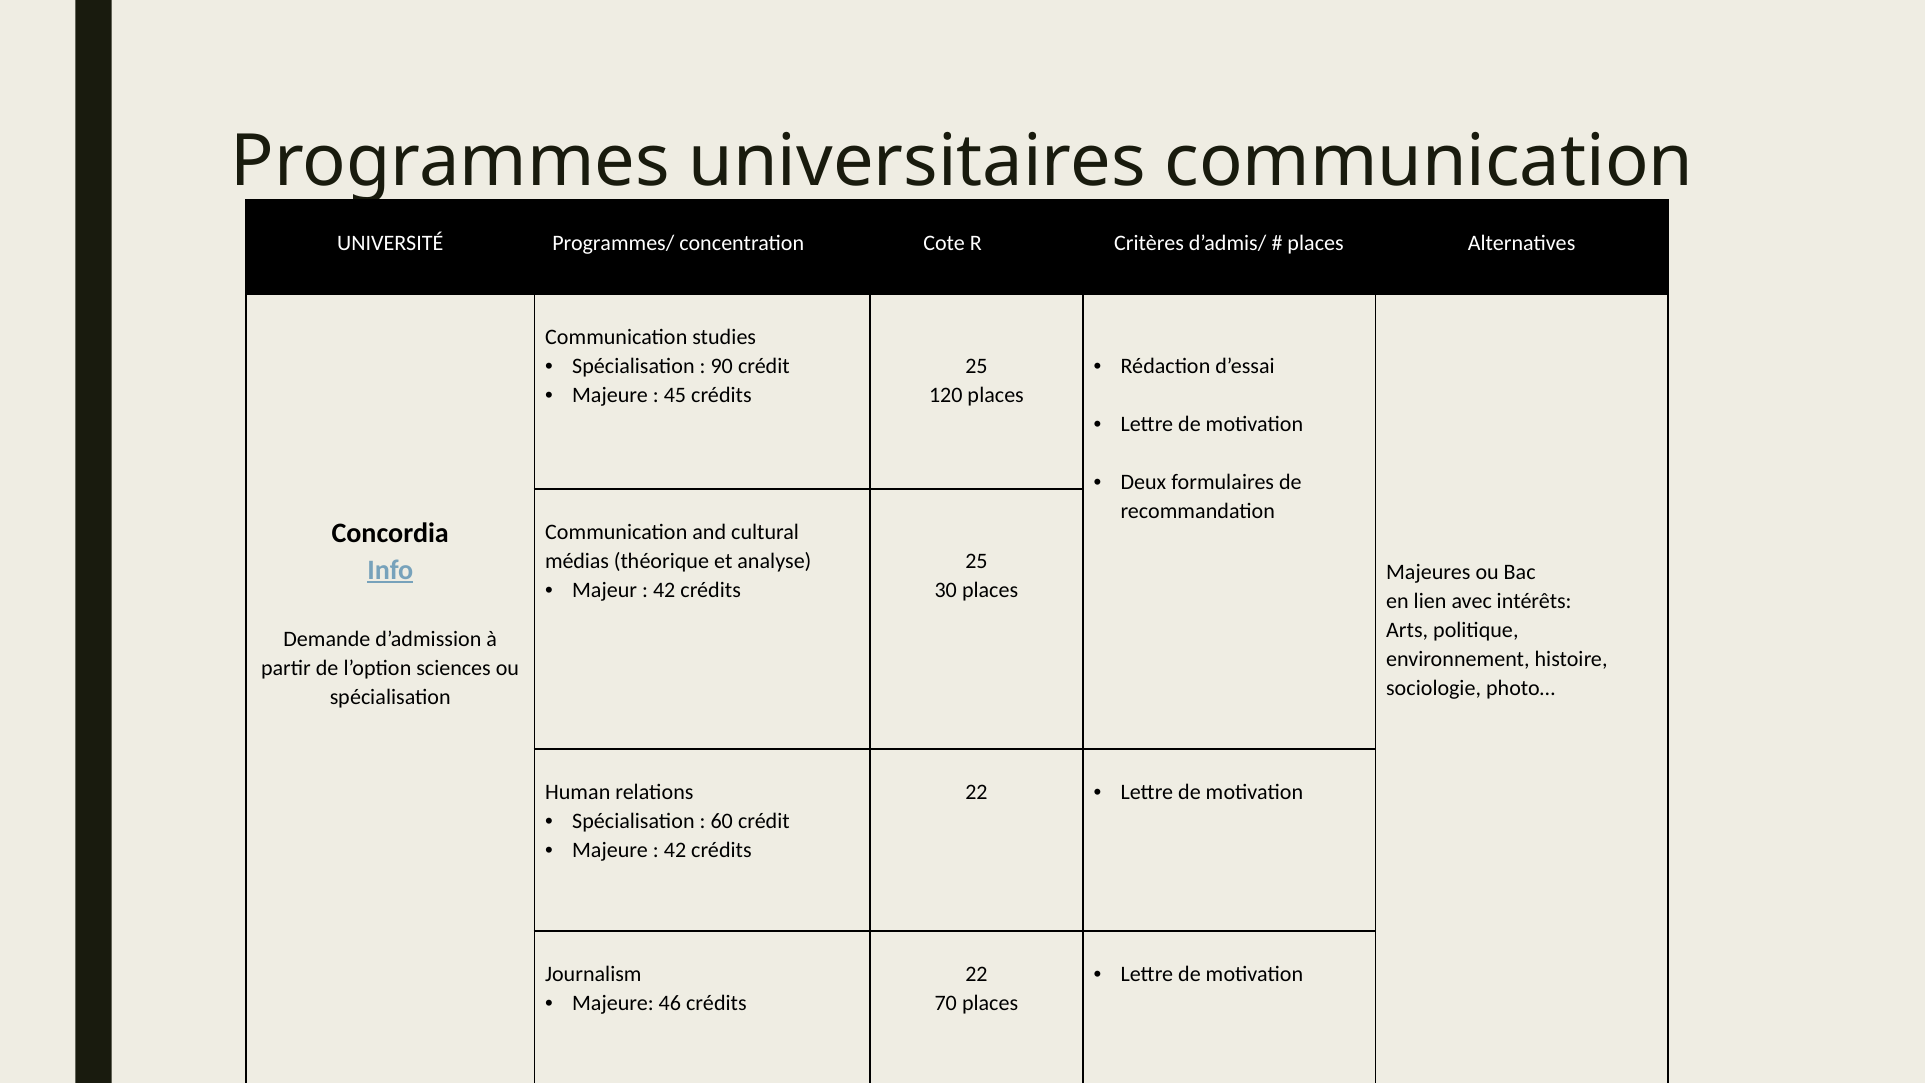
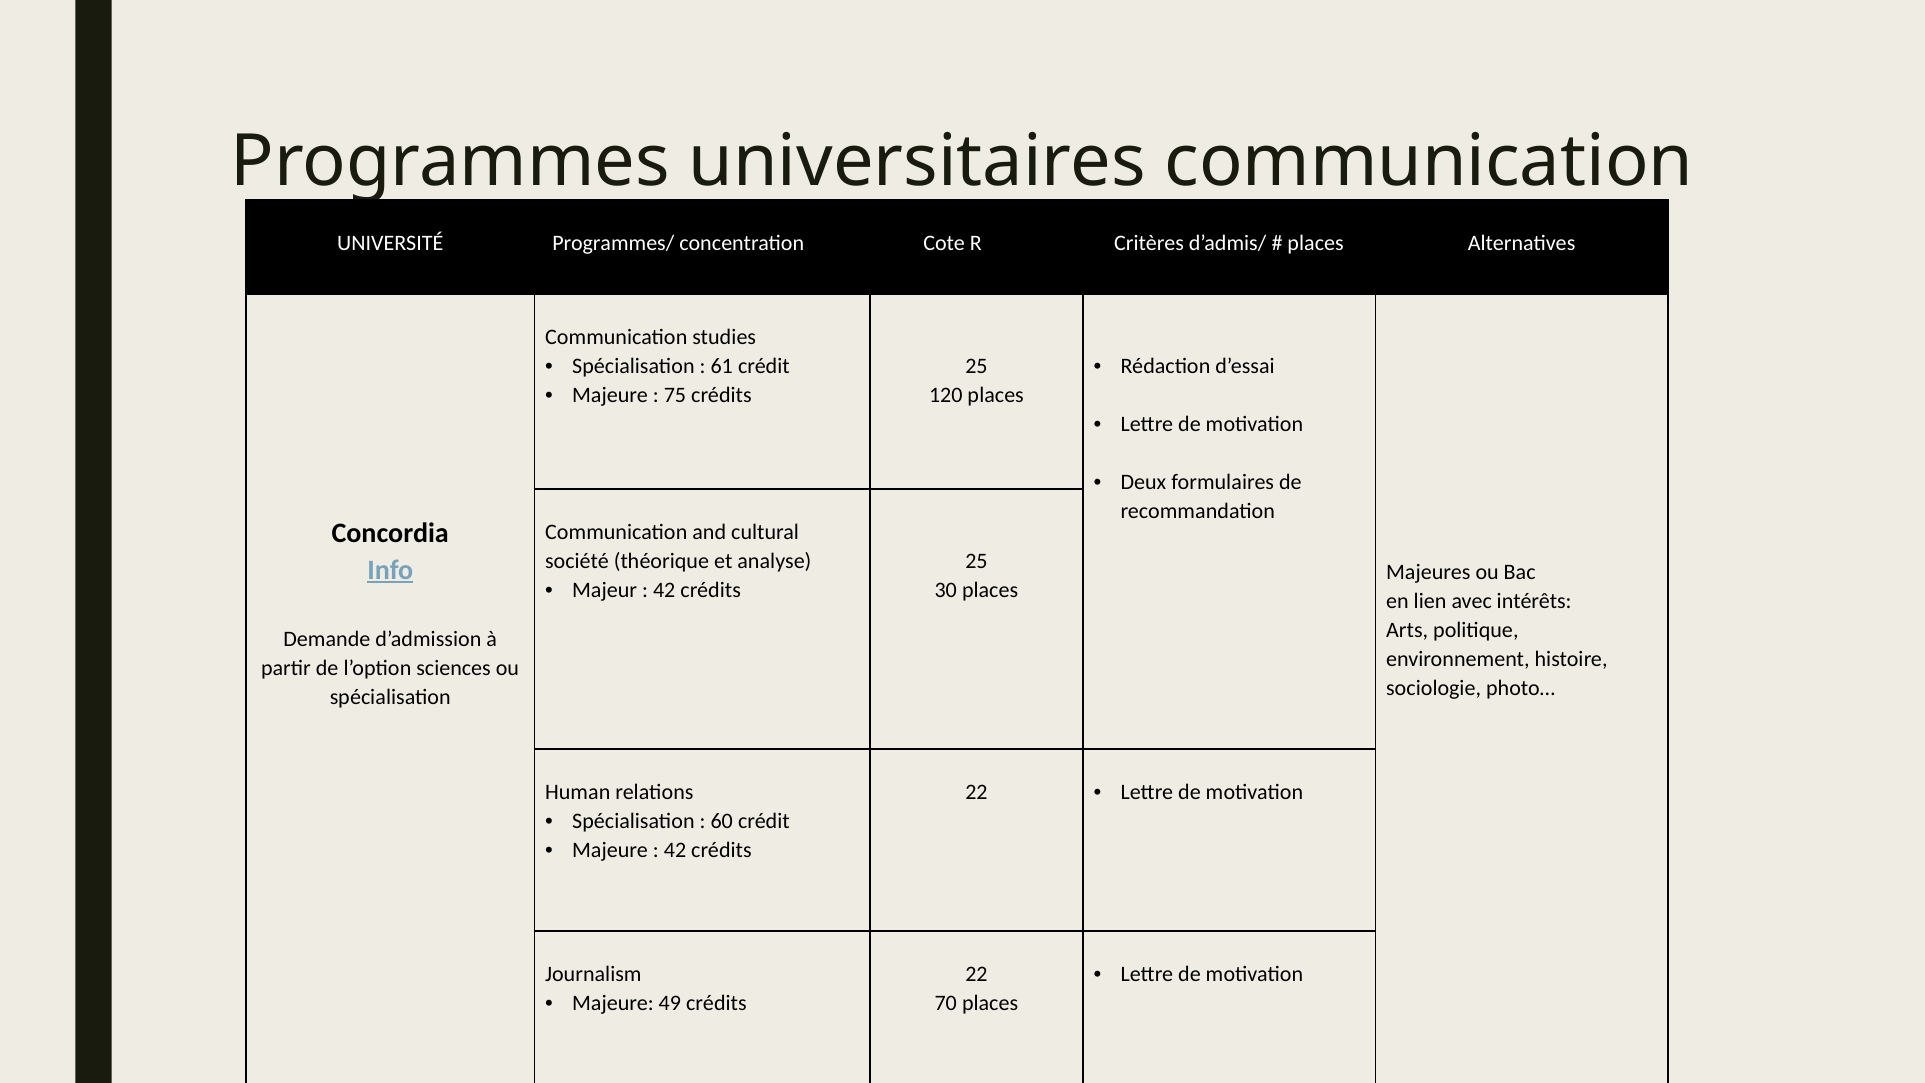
90: 90 -> 61 (722, 366)
45: 45 -> 75 (675, 395)
médias: médias -> société (577, 561)
46: 46 -> 49 (670, 1003)
